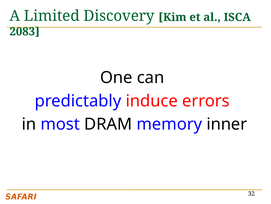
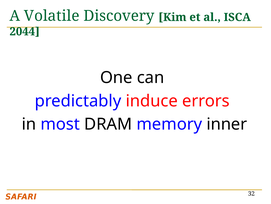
Limited: Limited -> Volatile (52, 16)
2083: 2083 -> 2044 (25, 31)
